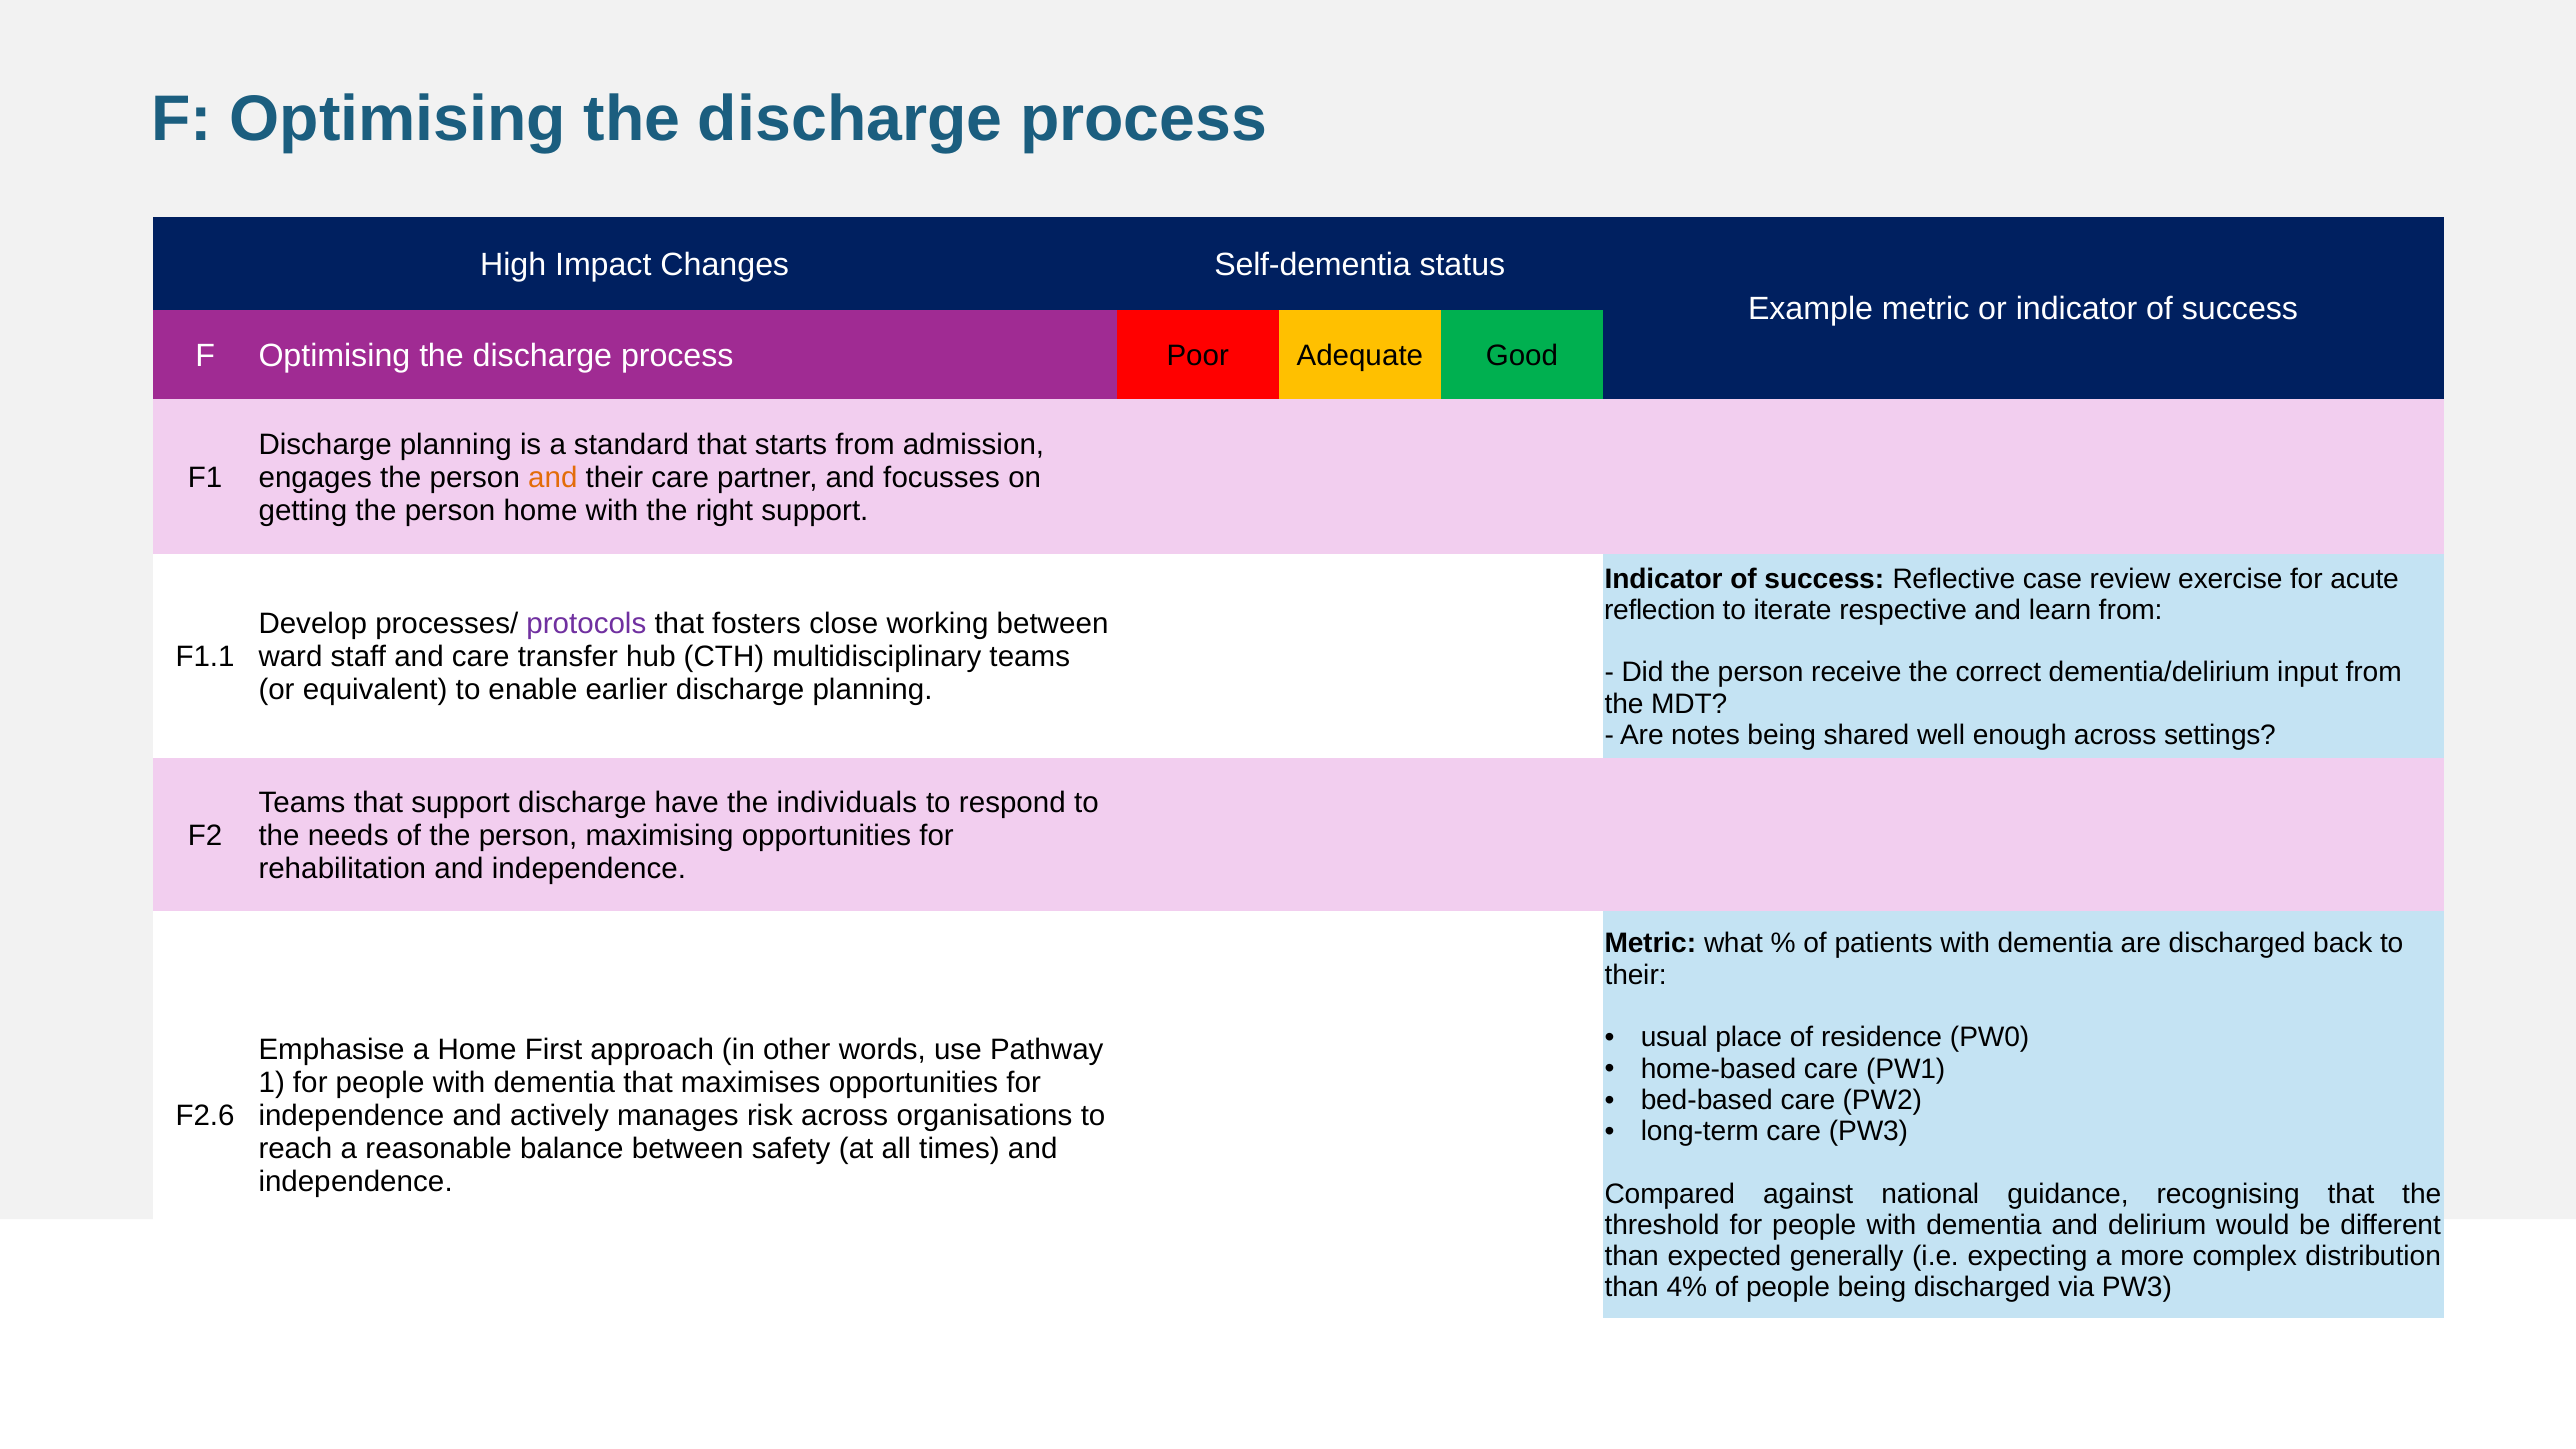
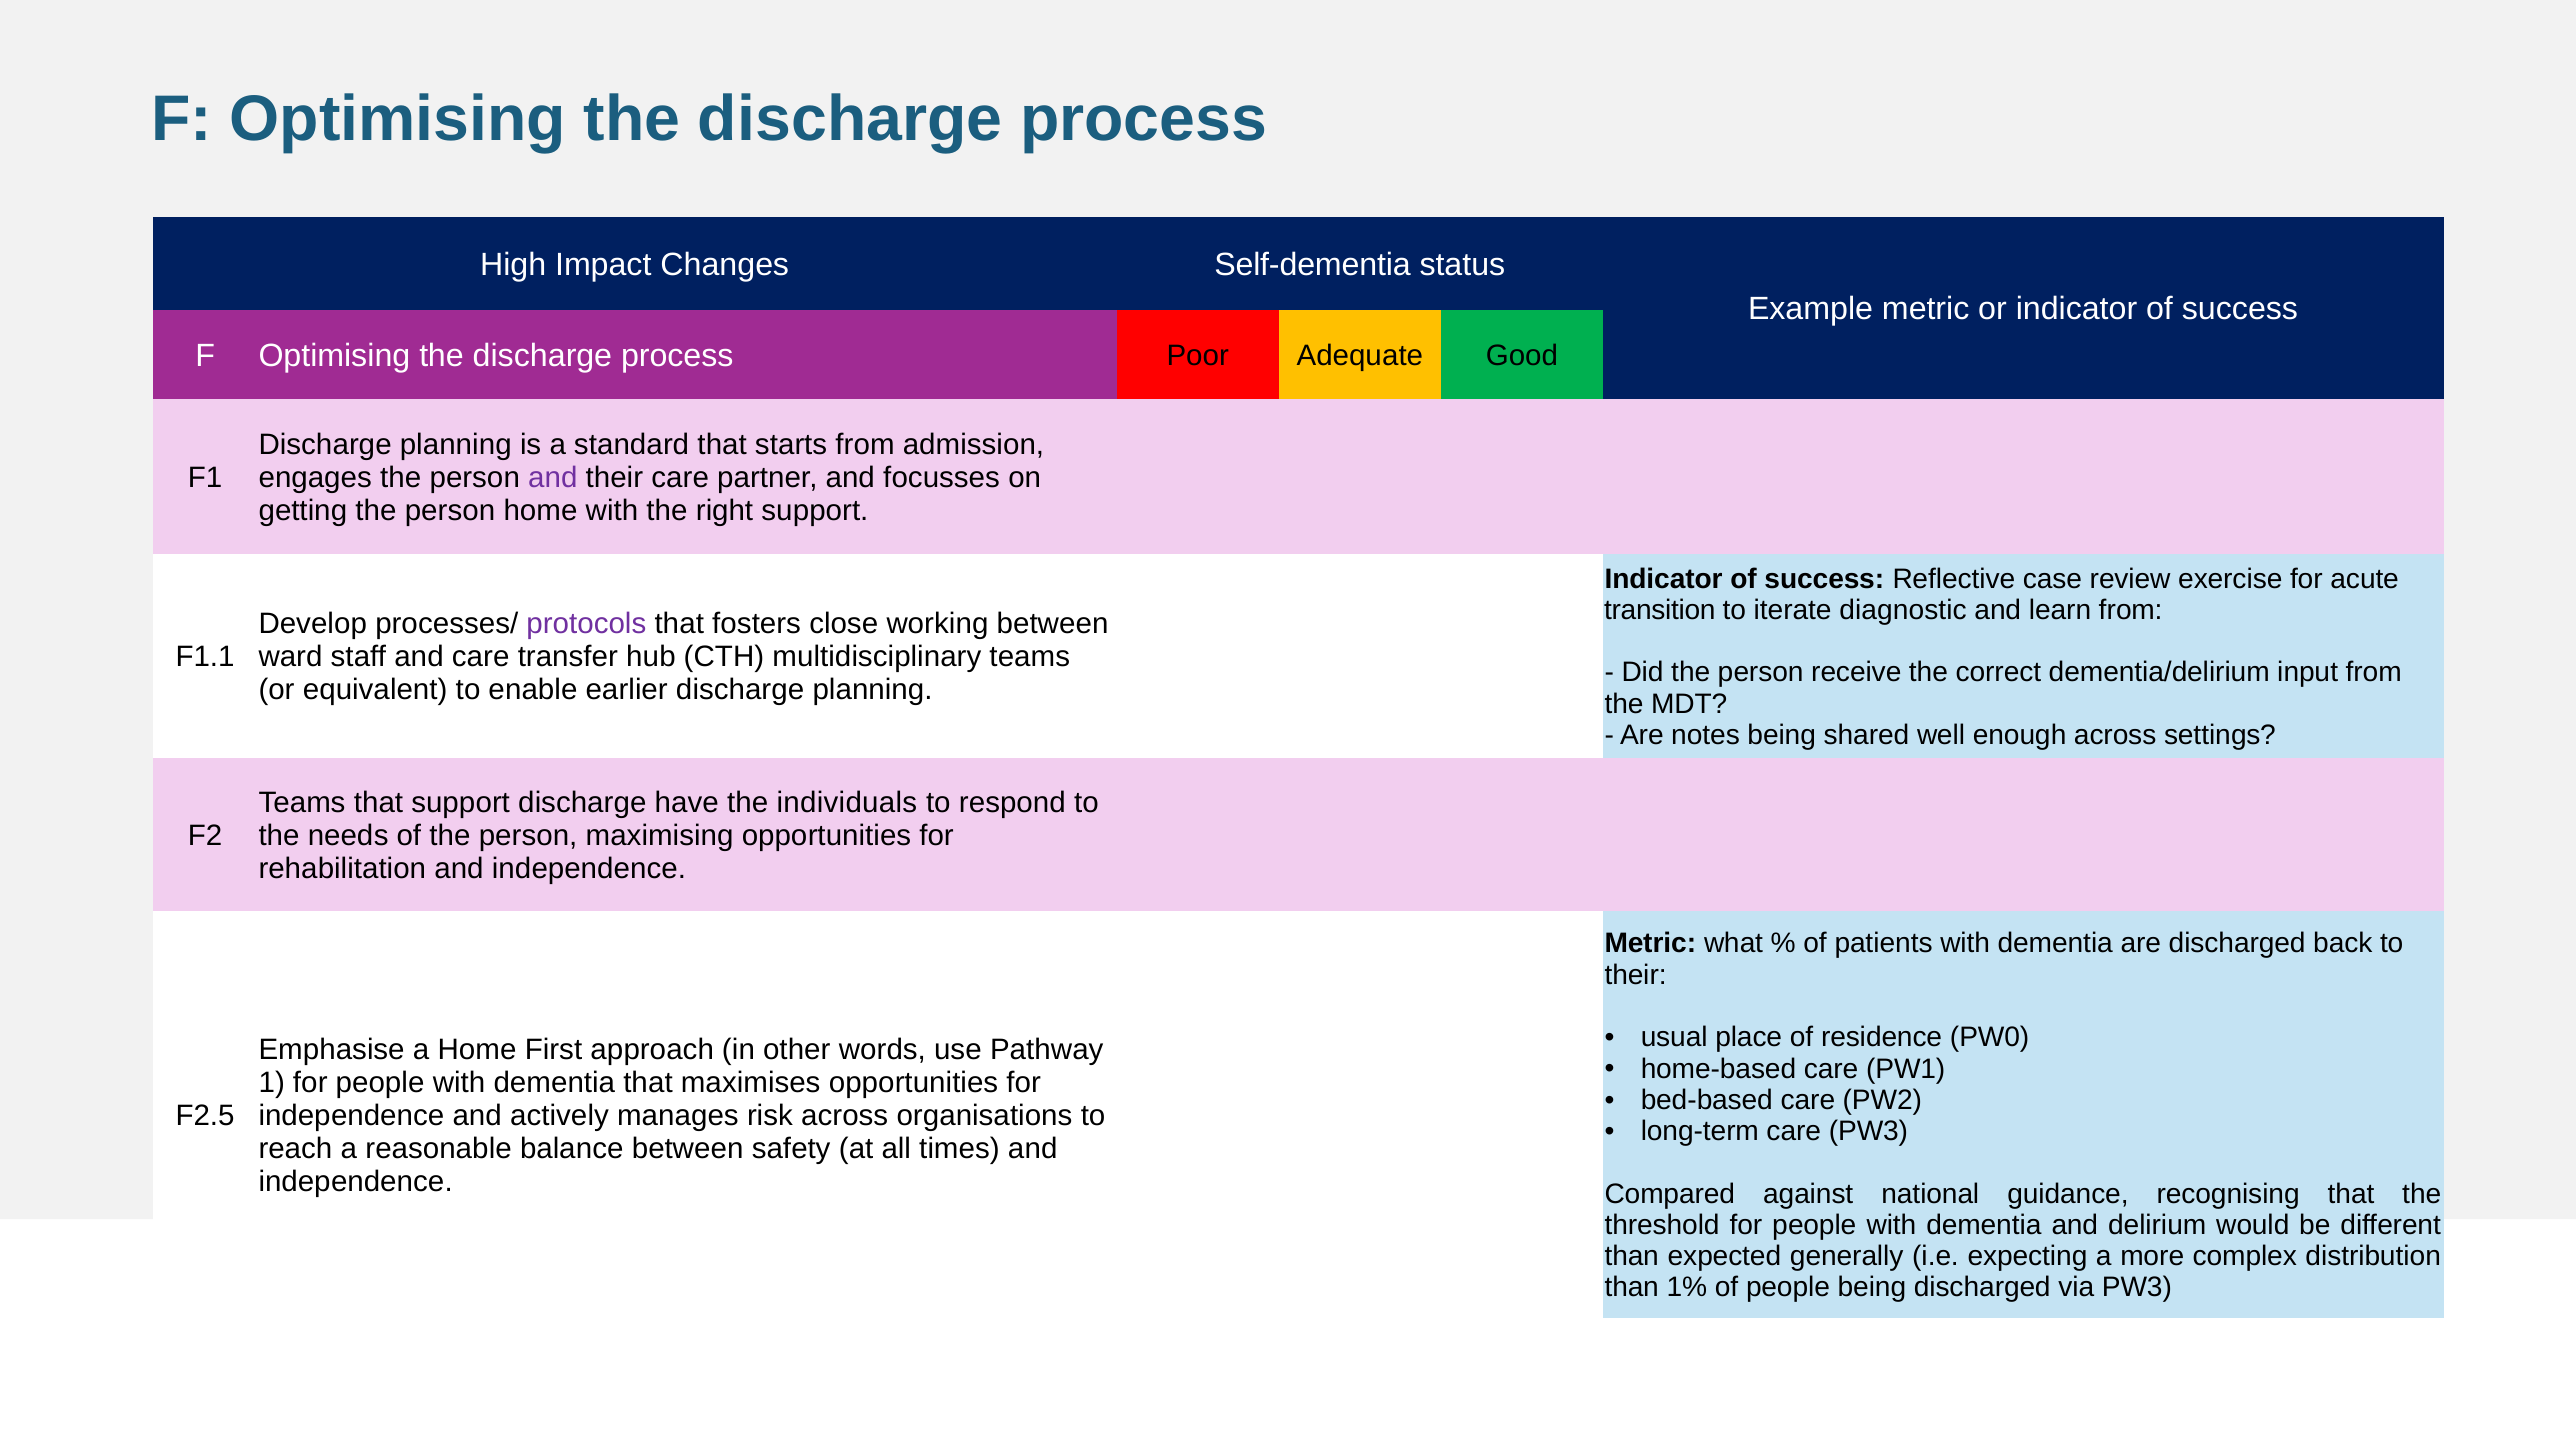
and colour: orange -> purple (553, 478)
reflection: reflection -> transition (1660, 610)
respective: respective -> diagnostic (1903, 610)
F2.6: F2.6 -> F2.5 (205, 1116)
4%: 4% -> 1% (1687, 1288)
